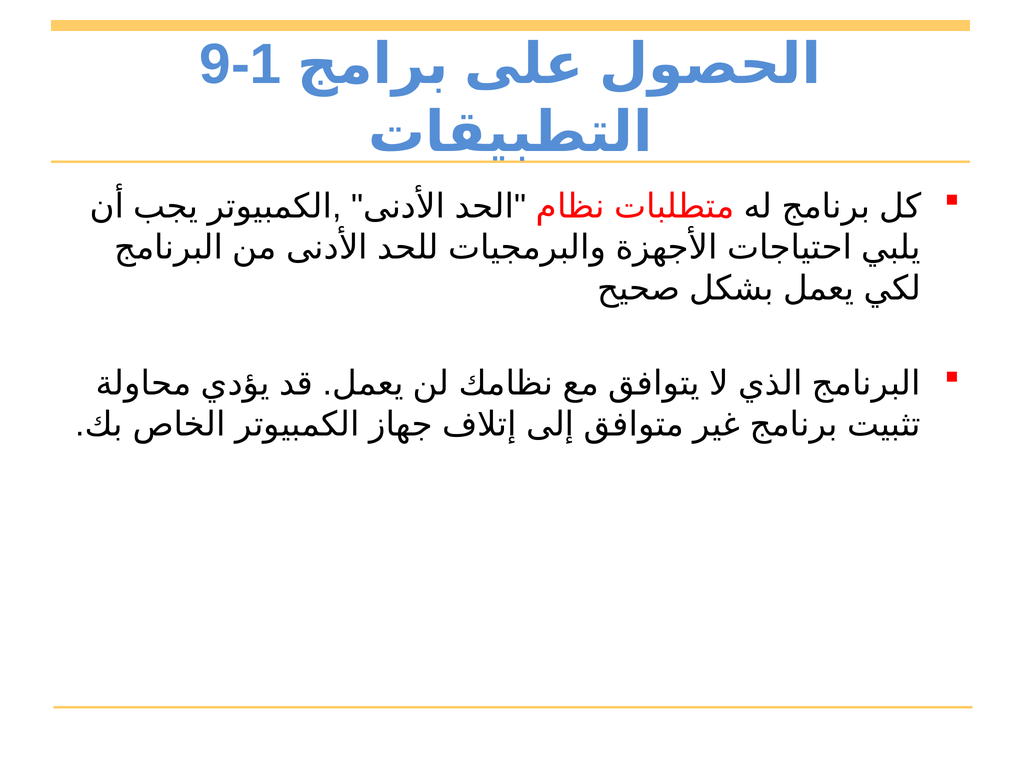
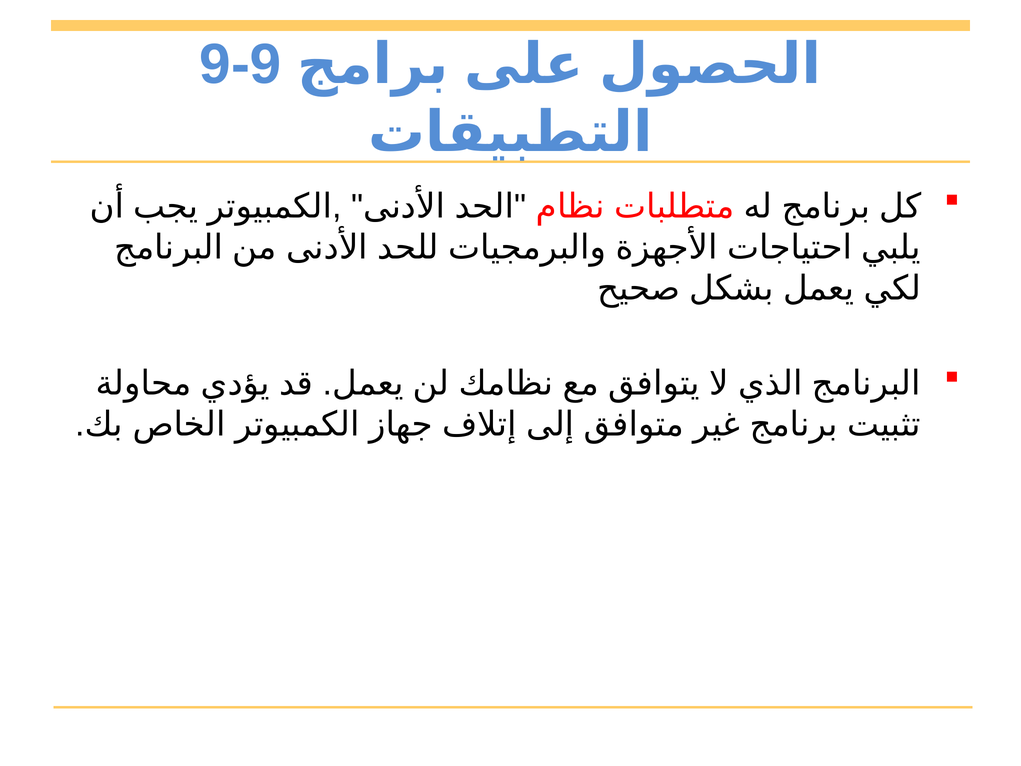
9-1: 9-1 -> 9-9 (240, 64)
